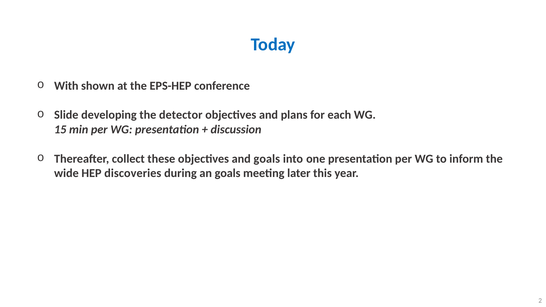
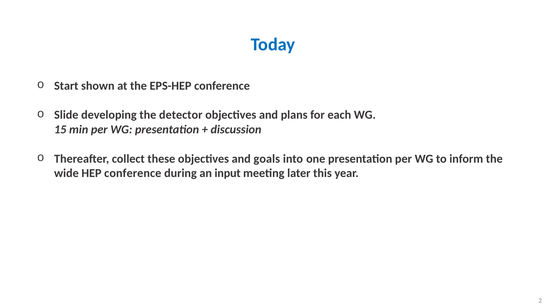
With: With -> Start (66, 86)
HEP discoveries: discoveries -> conference (133, 173)
an goals: goals -> input (228, 173)
